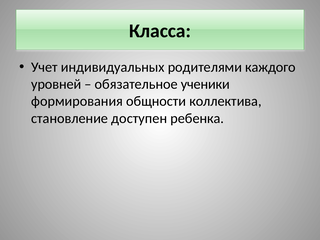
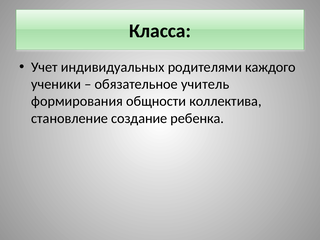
уровней: уровней -> ученики (56, 84)
ученики: ученики -> учитель (205, 84)
доступен: доступен -> создание (139, 118)
